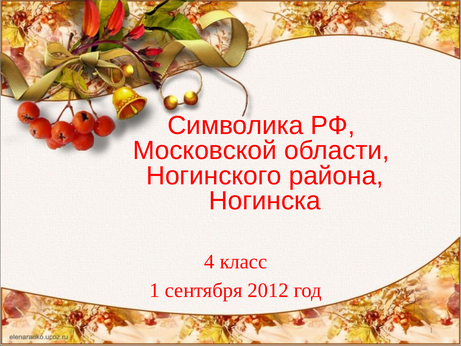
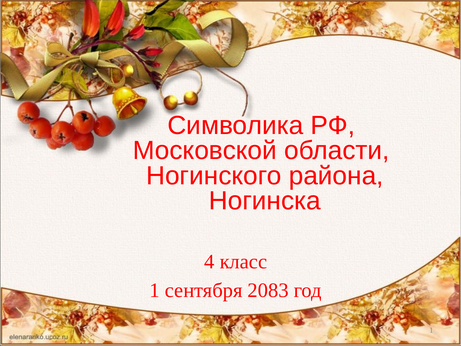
2012: 2012 -> 2083 (268, 290)
